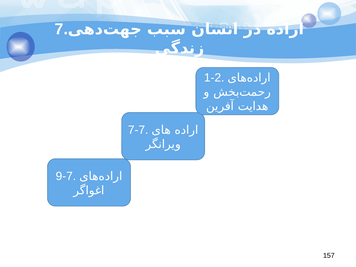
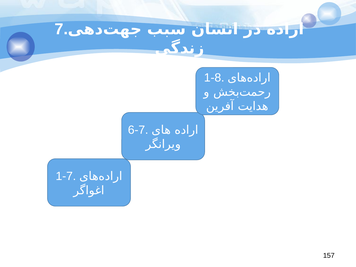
1-2: 1-2 -> 1-8 (214, 78)
7-7: 7-7 -> 6-7 (138, 130)
9-7: 9-7 -> 1-7 (66, 176)
